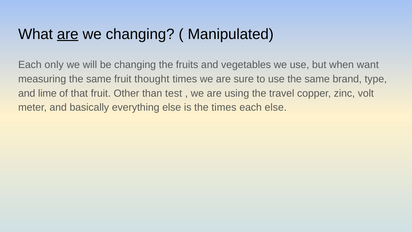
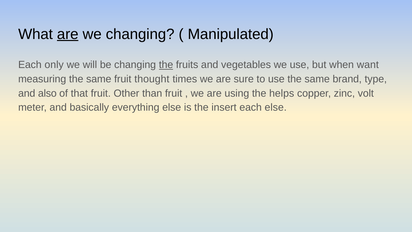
the underline: none -> present (166, 65)
lime: lime -> also (47, 93)
than test: test -> fruit (174, 93)
travel: travel -> helps (282, 93)
the times: times -> insert (224, 107)
